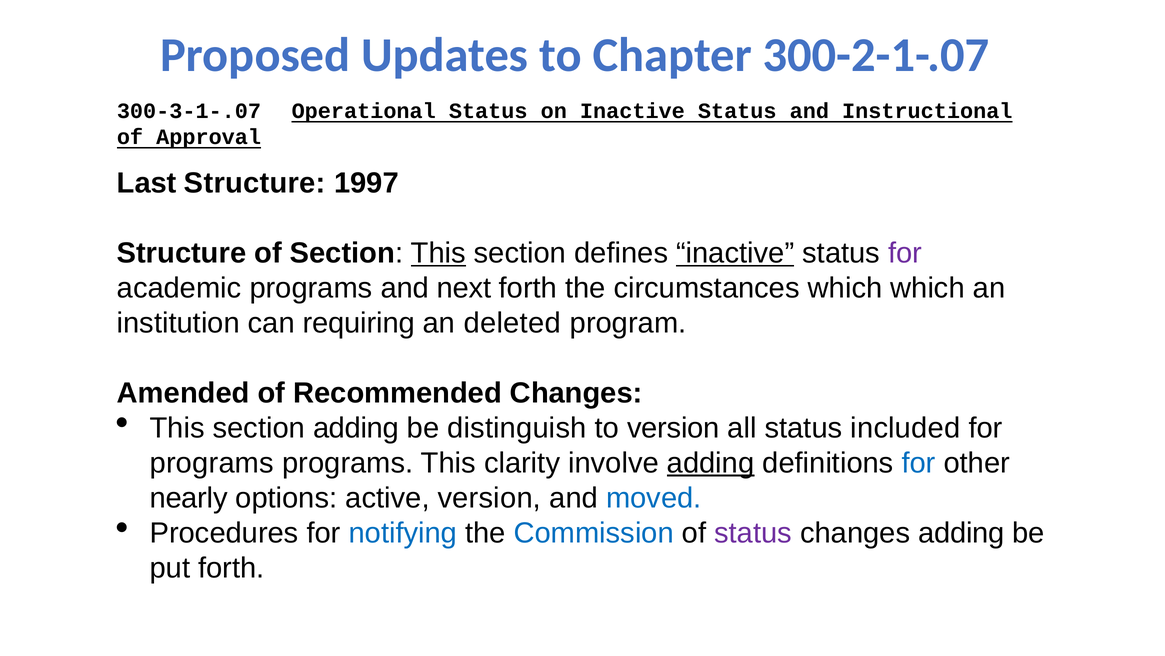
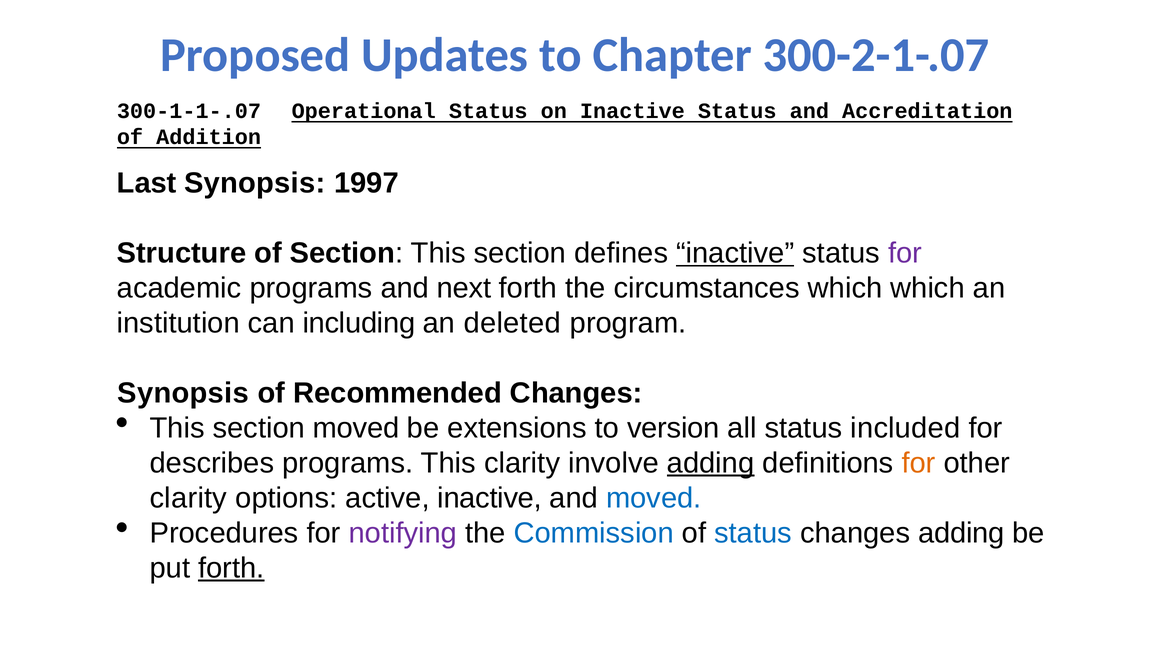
300-3-1-.07: 300-3-1-.07 -> 300-1-1-.07 (189, 111)
Instructional: Instructional -> Accreditation (927, 111)
Approval: Approval -> Addition (209, 137)
Last Structure: Structure -> Synopsis (255, 183)
This underline: present -> none (438, 253)
requiring: requiring -> including (359, 323)
Amended: Amended -> Synopsis (183, 393)
section adding: adding -> moved (356, 428)
distinguish: distinguish -> extensions (517, 428)
programs: programs -> describes (212, 463)
for colour: blue -> orange (919, 463)
nearly: nearly -> clarity (188, 498)
active version: version -> inactive (490, 498)
notifying colour: blue -> purple (403, 532)
status colour: purple -> blue (753, 532)
forth underline: none -> present (231, 567)
